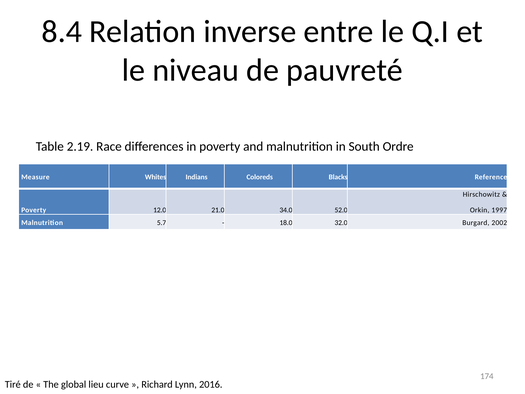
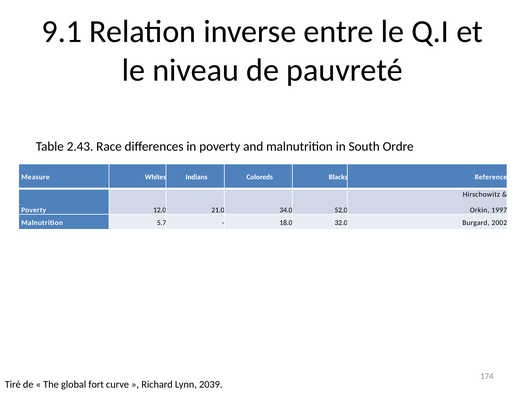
8.4: 8.4 -> 9.1 (62, 32)
2.19: 2.19 -> 2.43 (80, 146)
lieu: lieu -> fort (96, 384)
2016: 2016 -> 2039 (211, 384)
